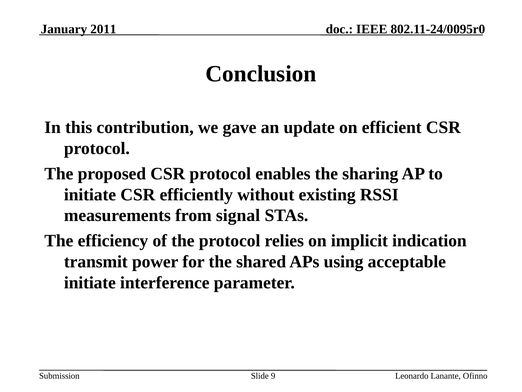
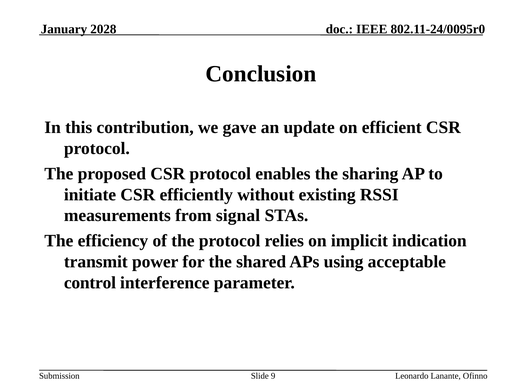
2011: 2011 -> 2028 (103, 29)
initiate: initiate -> control (90, 282)
